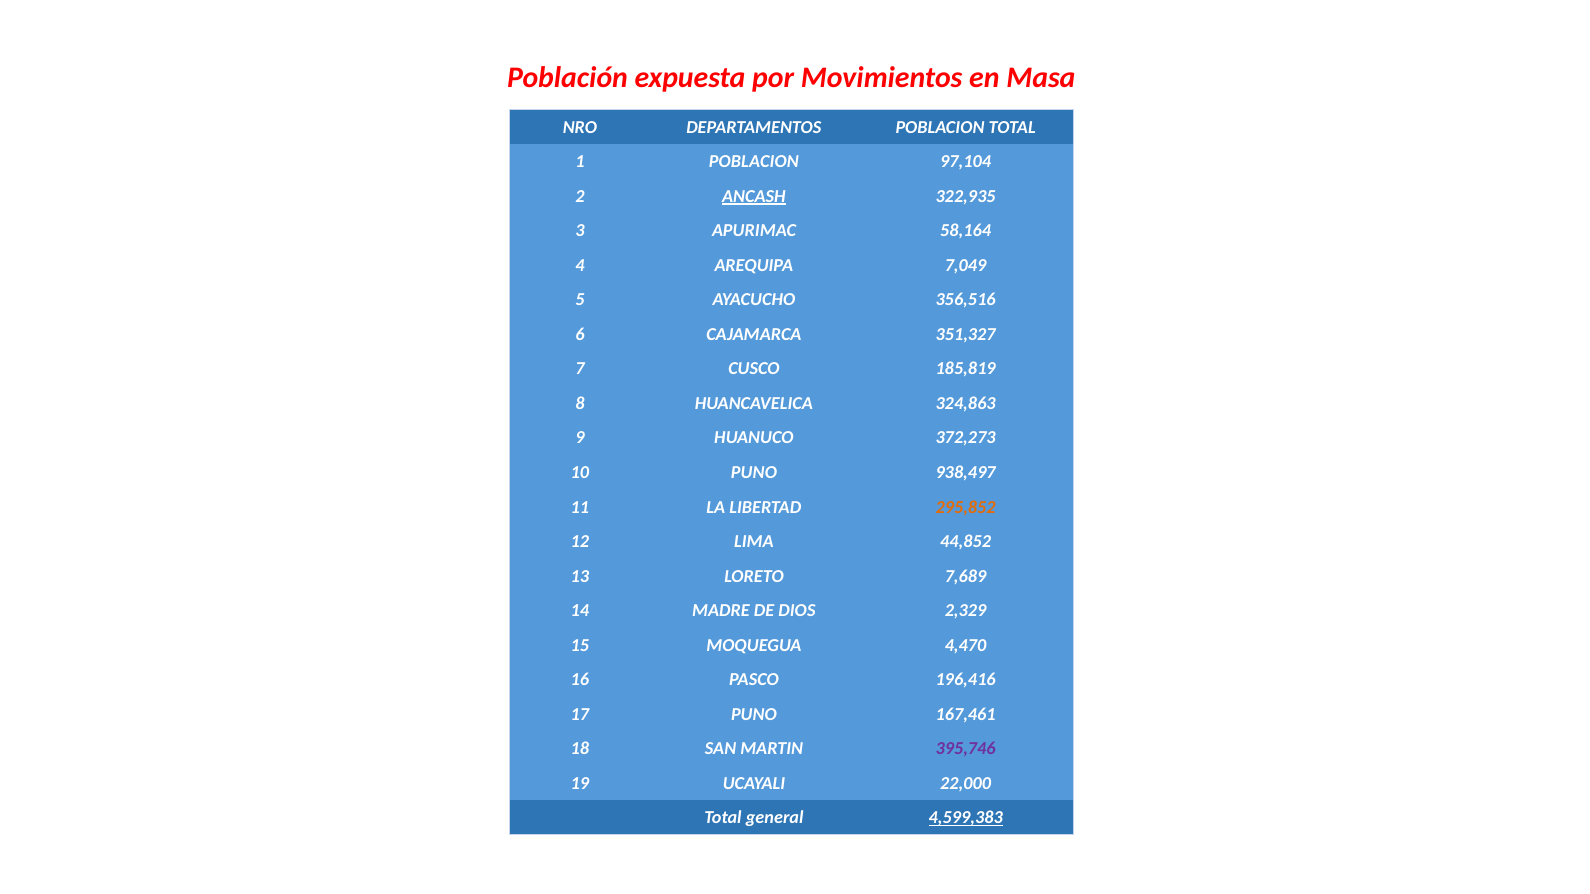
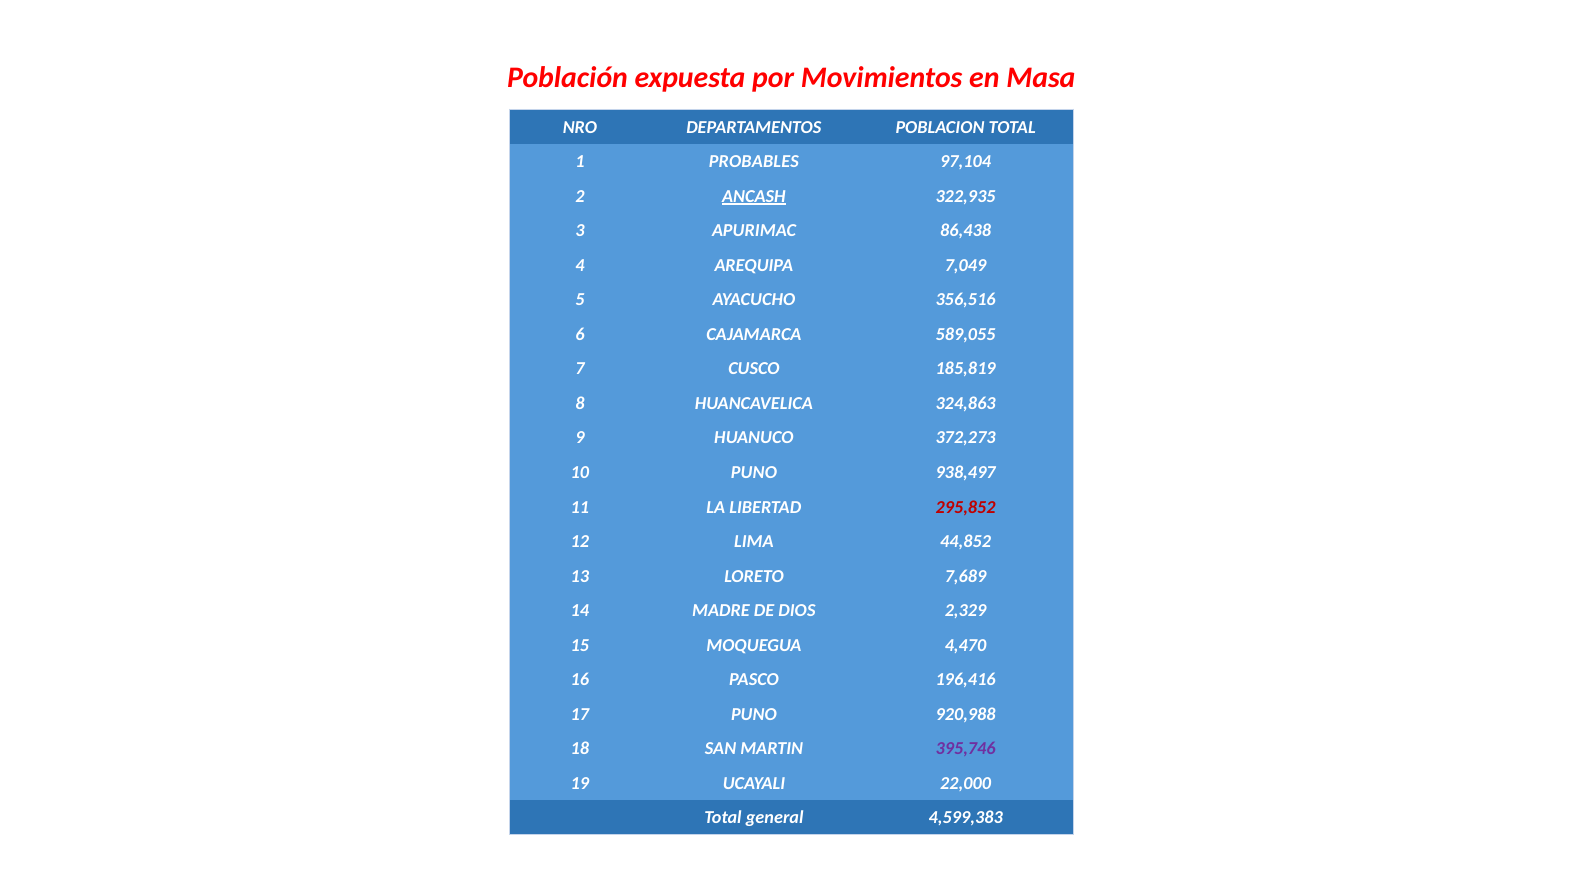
1 POBLACION: POBLACION -> PROBABLES (754, 162)
58,164: 58,164 -> 86,438 (966, 231)
351,327: 351,327 -> 589,055 (966, 334)
295,852 colour: orange -> red (966, 507)
167,461: 167,461 -> 920,988 (966, 715)
4,599,383 underline: present -> none (966, 818)
